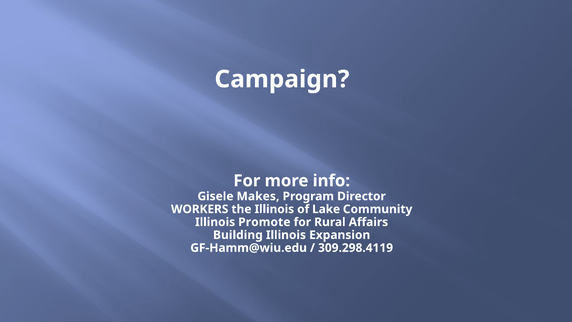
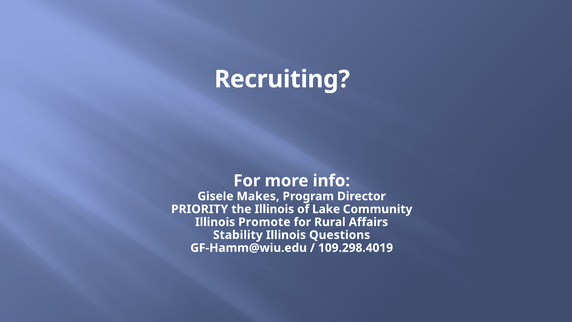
Campaign: Campaign -> Recruiting (282, 79)
WORKERS: WORKERS -> PRIORITY (200, 209)
Building: Building -> Stability (238, 235)
Expansion: Expansion -> Questions (340, 235)
309.298.4119: 309.298.4119 -> 109.298.4019 (356, 248)
